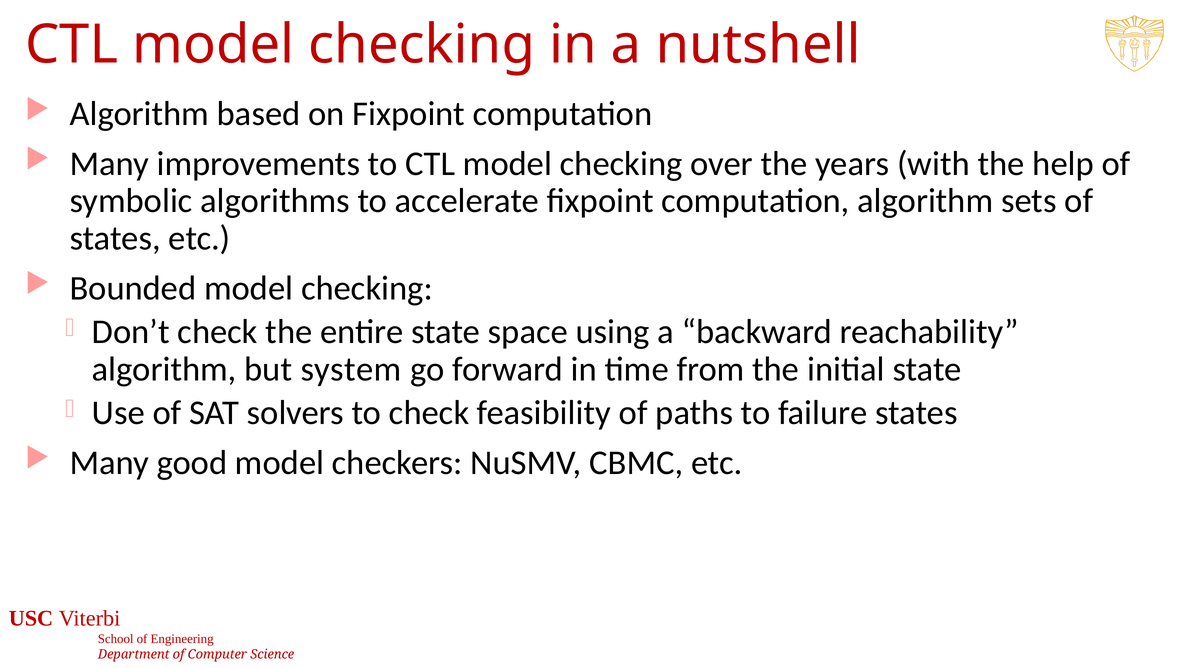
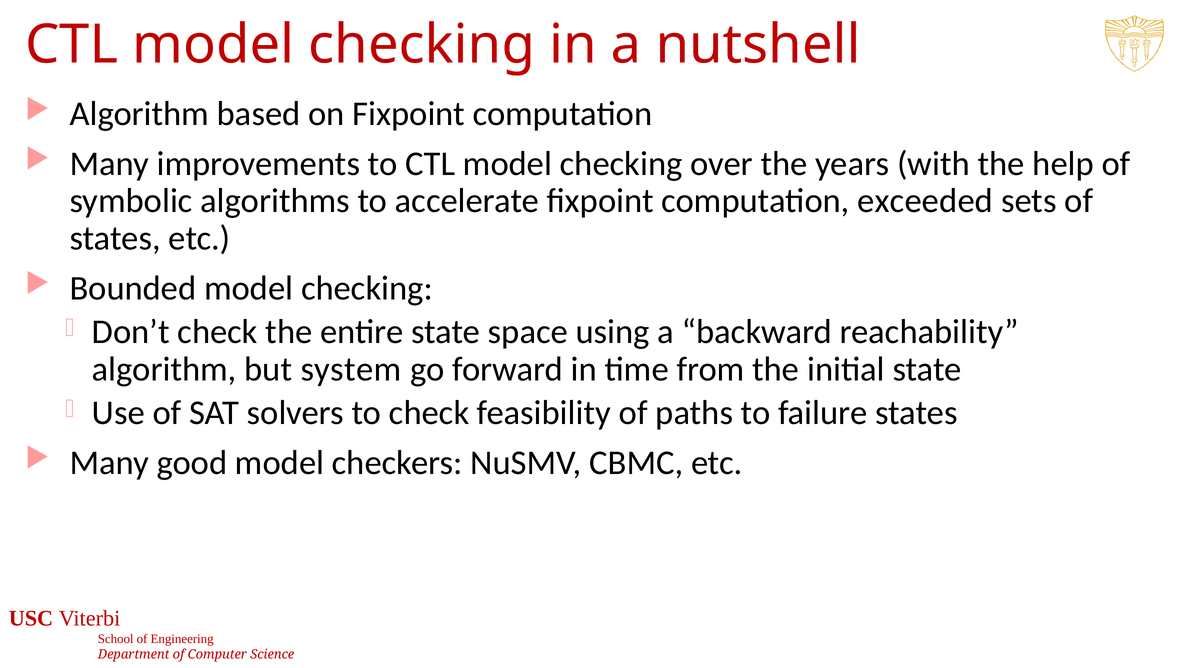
computation algorithm: algorithm -> exceeded (925, 201)
